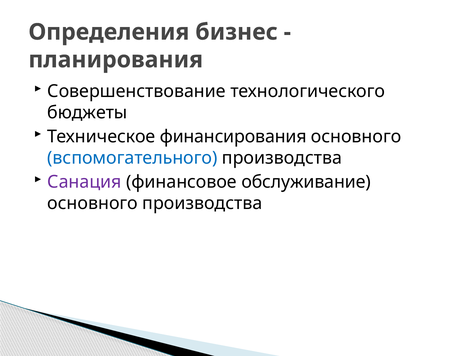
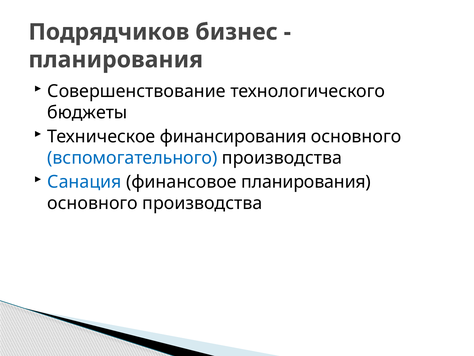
Определения: Определения -> Подрядчиков (109, 32)
Санация colour: purple -> blue (84, 182)
финансовое обслуживание: обслуживание -> планирования (306, 182)
